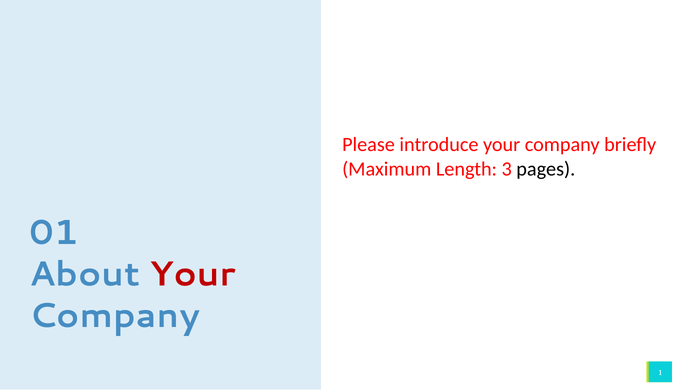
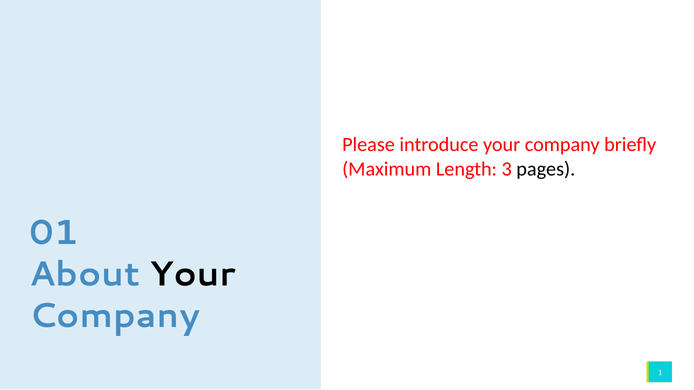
Your colour: red -> black (192, 275)
